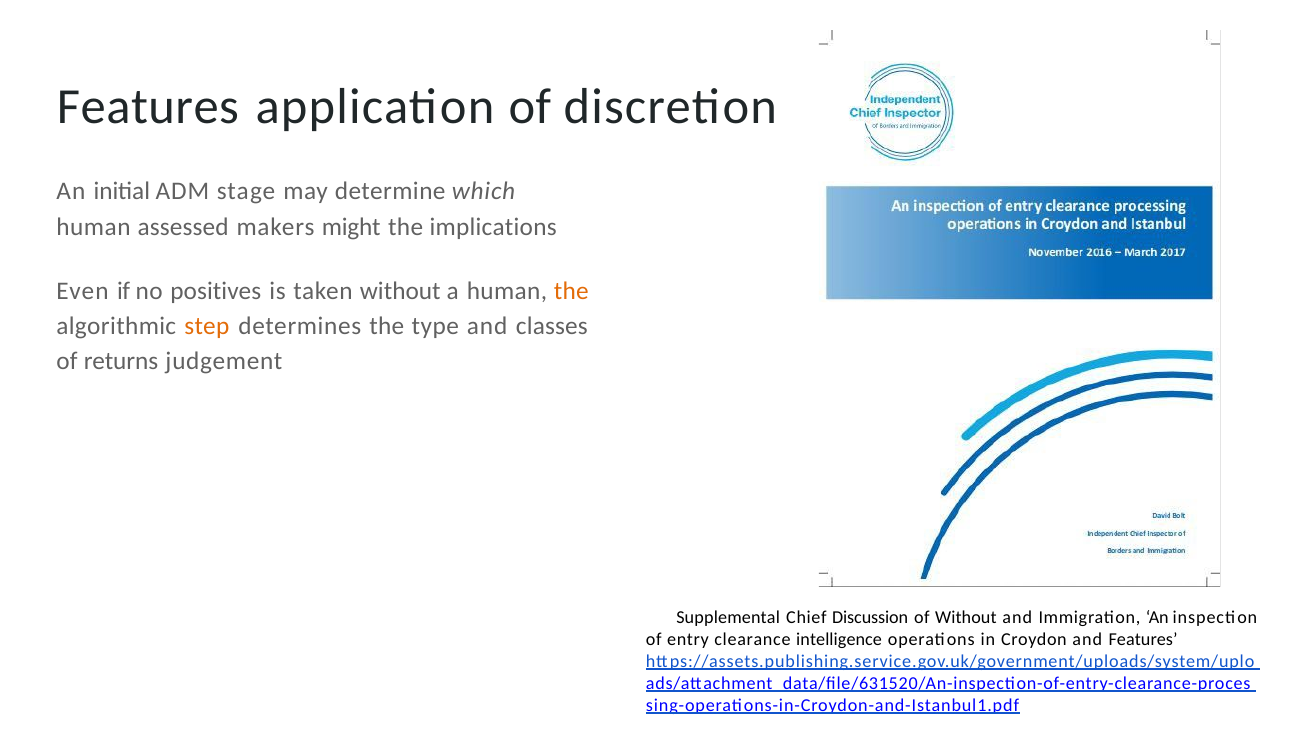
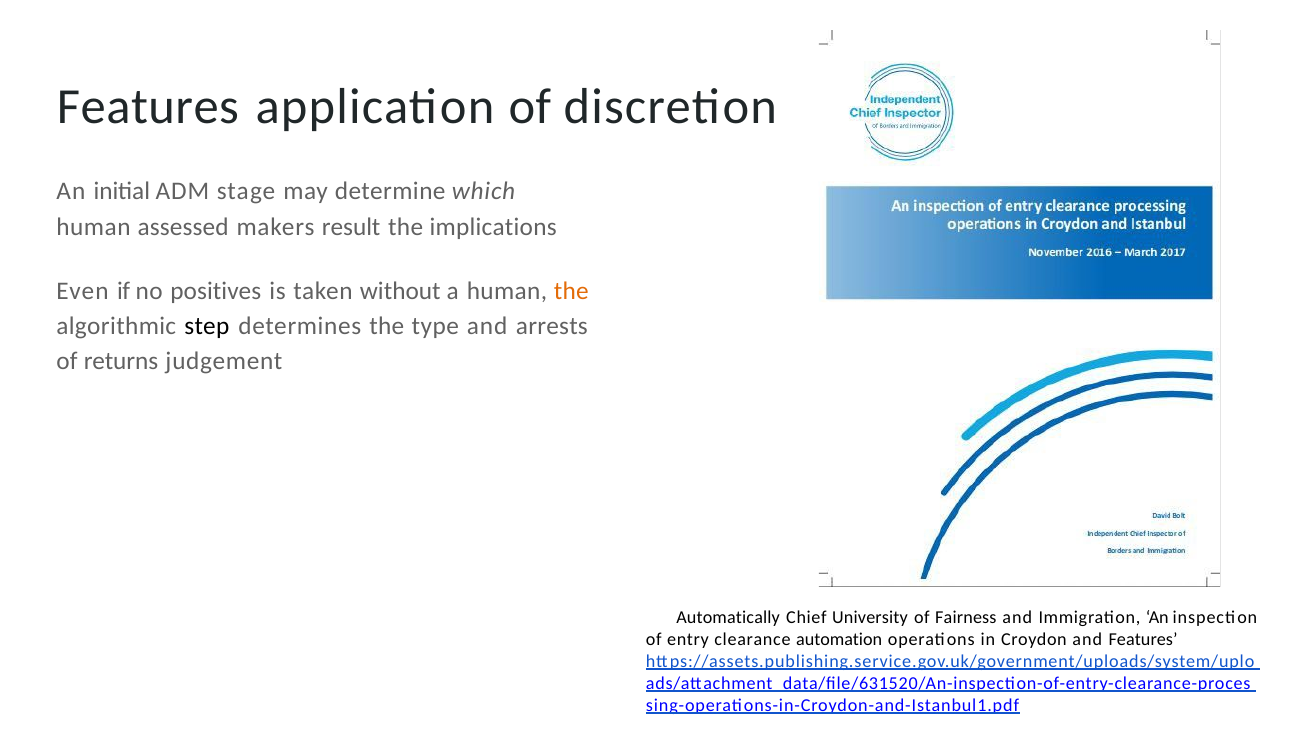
might: might -> result (351, 227)
step colour: orange -> black (207, 327)
classes: classes -> arrests (552, 327)
Supplemental: Supplemental -> Automatically (728, 618)
Discussion: Discussion -> University (870, 618)
of Without: Without -> Fairness (966, 618)
intelligence: intelligence -> automation (839, 640)
